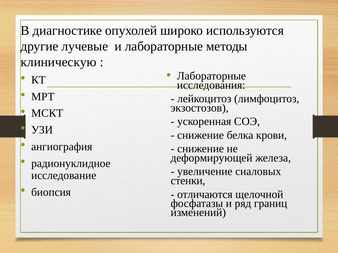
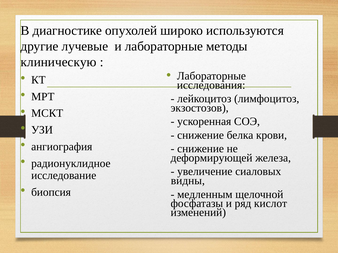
стенки: стенки -> видны (188, 181)
отличаются: отличаются -> медленным (205, 195)
границ: границ -> кислот (271, 204)
